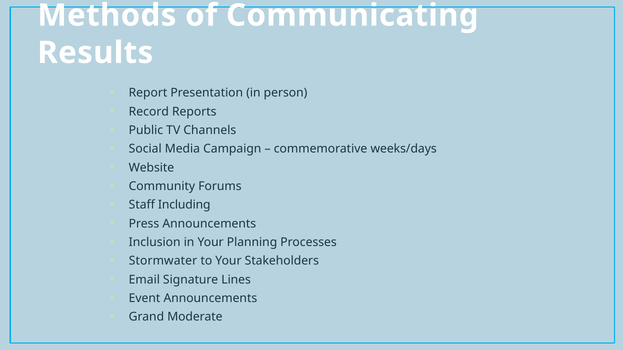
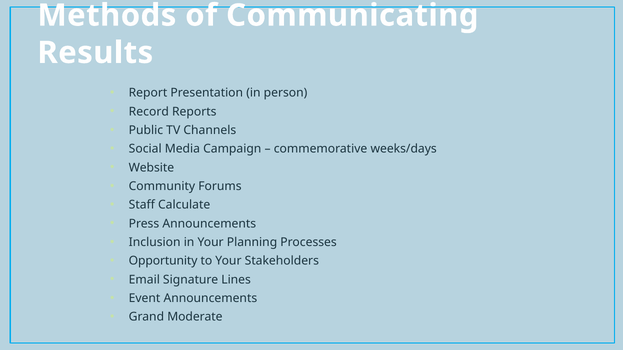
Including: Including -> Calculate (184, 205)
Stormwater: Stormwater -> Opportunity (163, 261)
